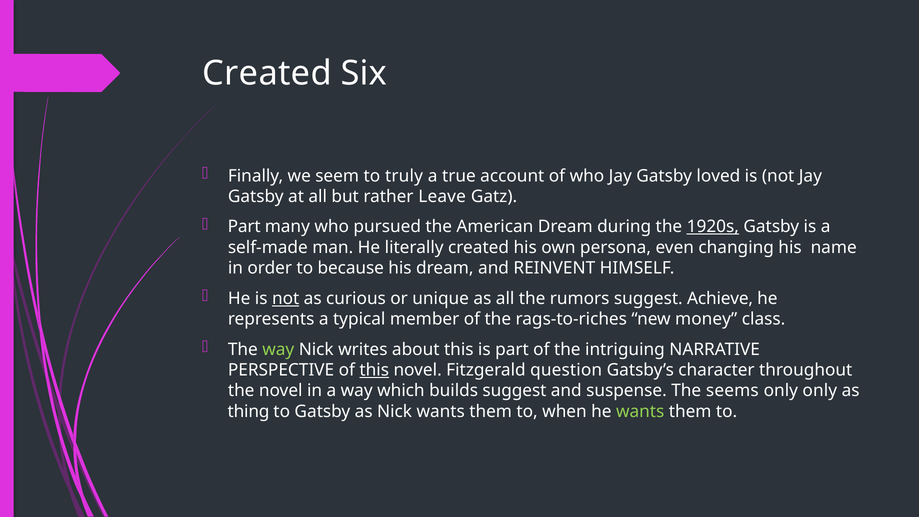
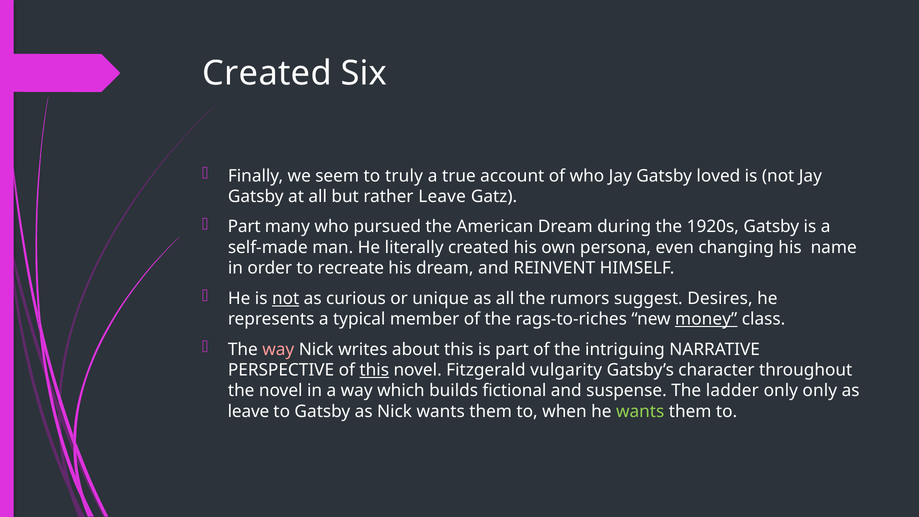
1920s underline: present -> none (713, 227)
because: because -> recreate (351, 268)
Achieve: Achieve -> Desires (720, 298)
money underline: none -> present (706, 319)
way colour: light green -> pink (278, 349)
question: question -> vulgarity (566, 370)
builds suggest: suggest -> fictional (514, 391)
seems: seems -> ladder (732, 391)
thing: thing -> leave (249, 411)
